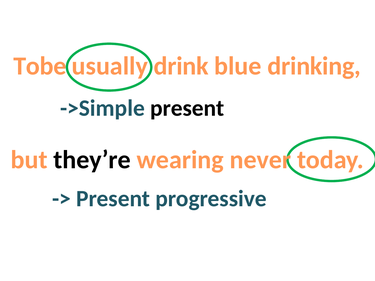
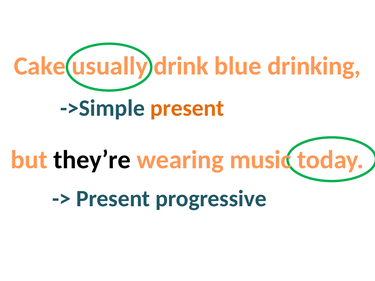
Tobe: Tobe -> Cake (40, 66)
present colour: black -> orange (187, 108)
never: never -> music (261, 160)
